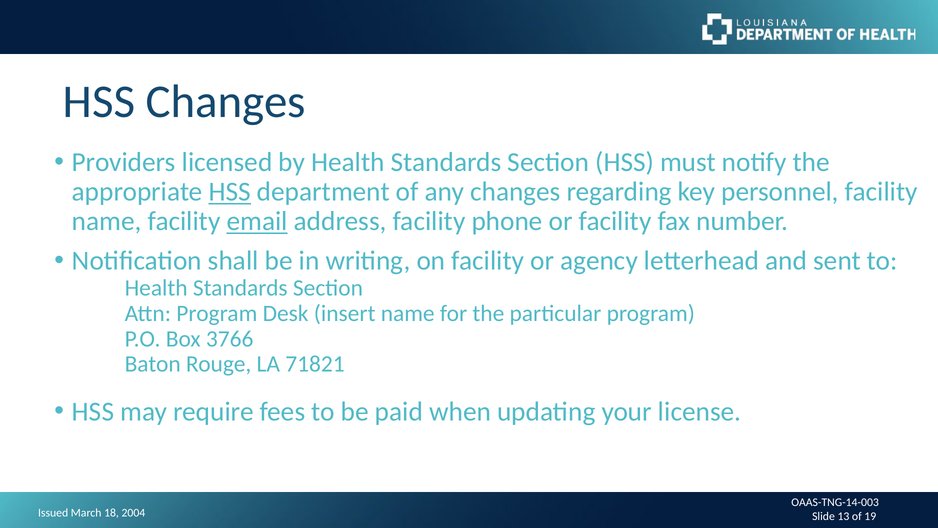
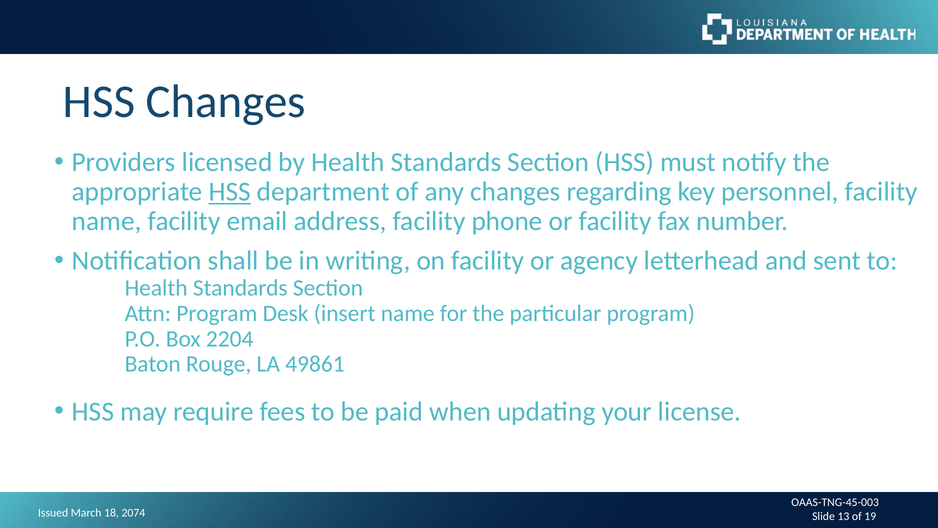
email underline: present -> none (257, 221)
3766: 3766 -> 2204 (230, 339)
71821: 71821 -> 49861 (315, 364)
OAAS-TNG-14-003: OAAS-TNG-14-003 -> OAAS-TNG-45-003 (835, 502)
2004: 2004 -> 2074 (133, 512)
